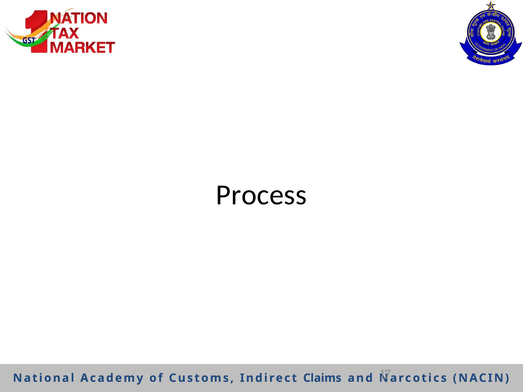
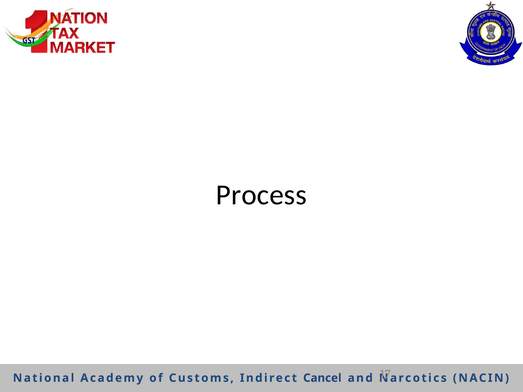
Claims: Claims -> Cancel (322, 378)
